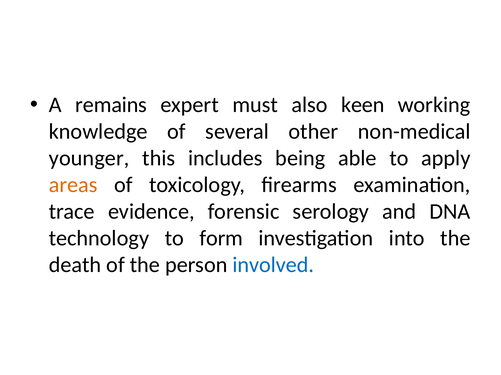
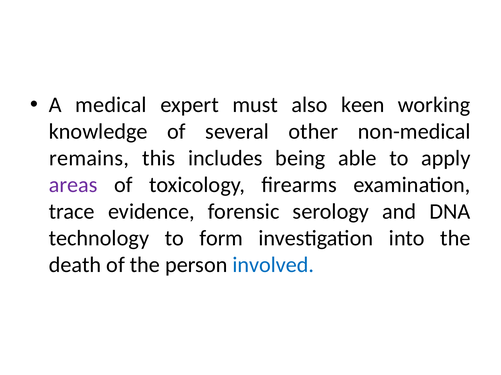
remains: remains -> medical (111, 105)
younger: younger -> remains (89, 159)
areas colour: orange -> purple (73, 185)
